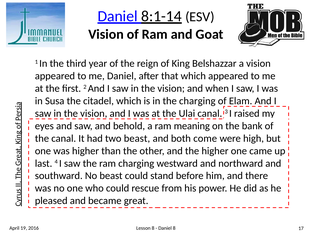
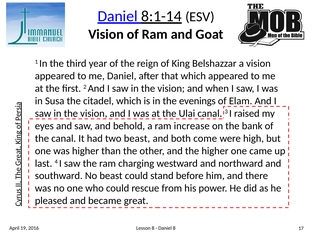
the charging: charging -> evenings (197, 101)
meaning: meaning -> increase (192, 126)
